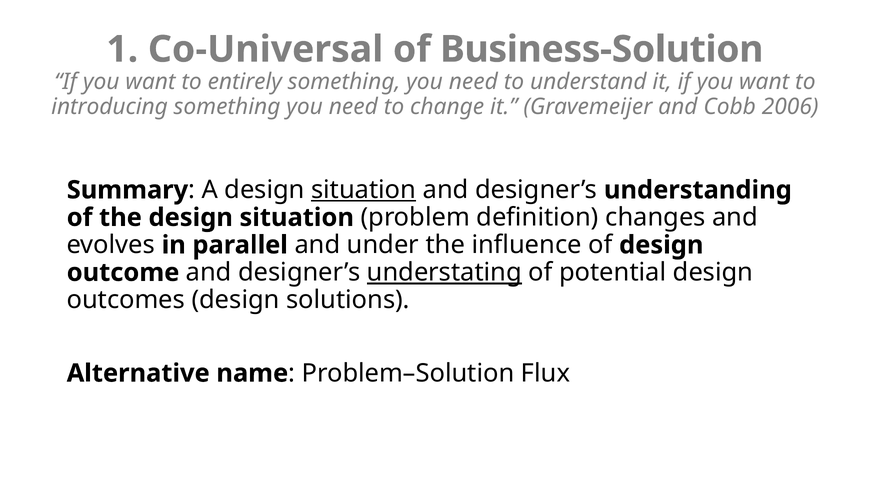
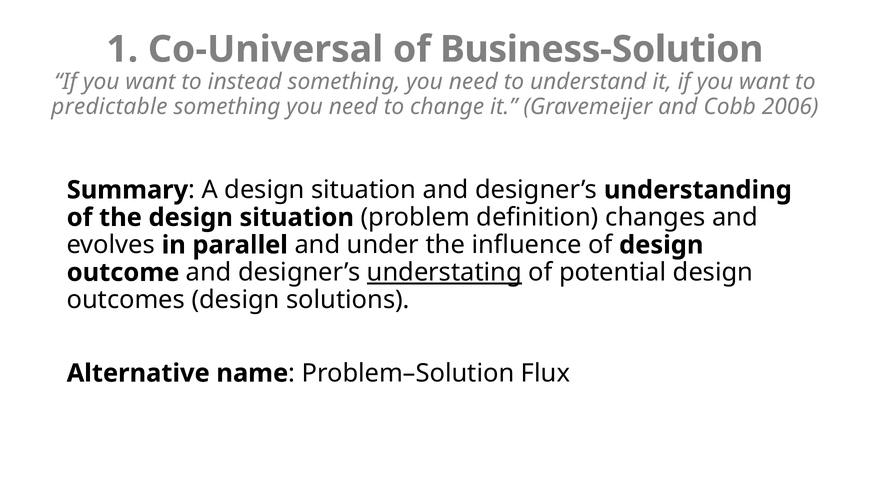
entirely: entirely -> instead (245, 82)
introducing: introducing -> predictable (109, 107)
situation underline: present -> none (364, 190)
